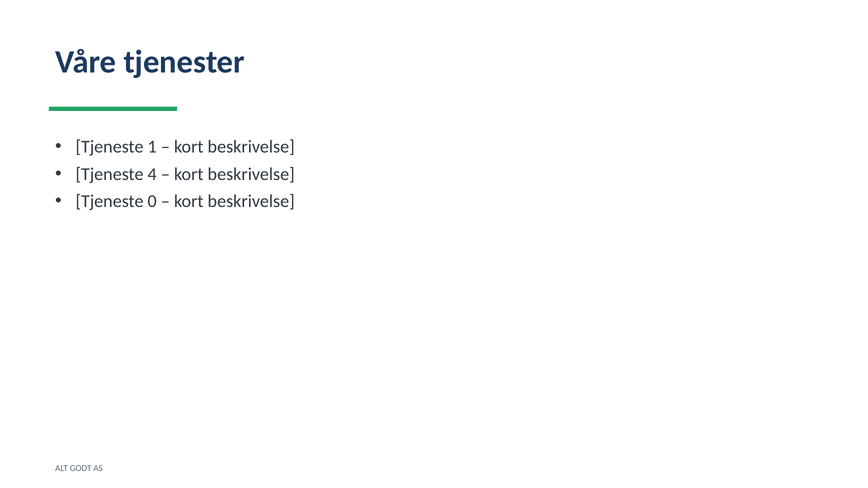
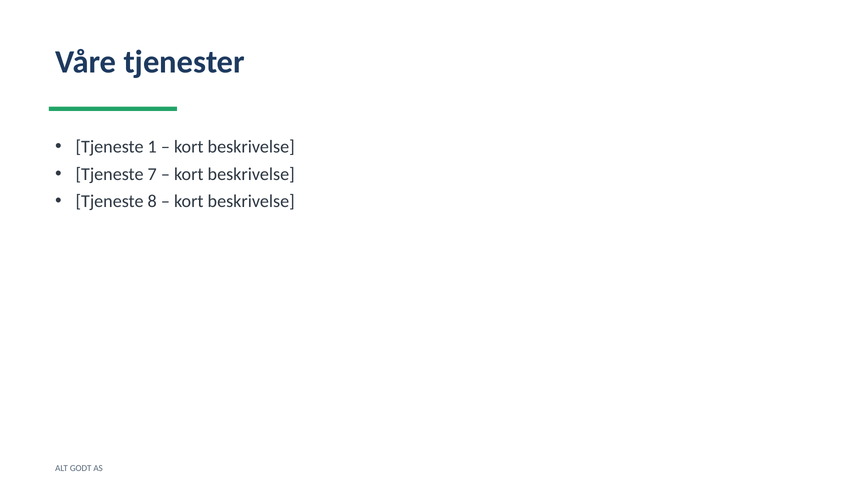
4: 4 -> 7 (152, 174)
0: 0 -> 8 (152, 201)
